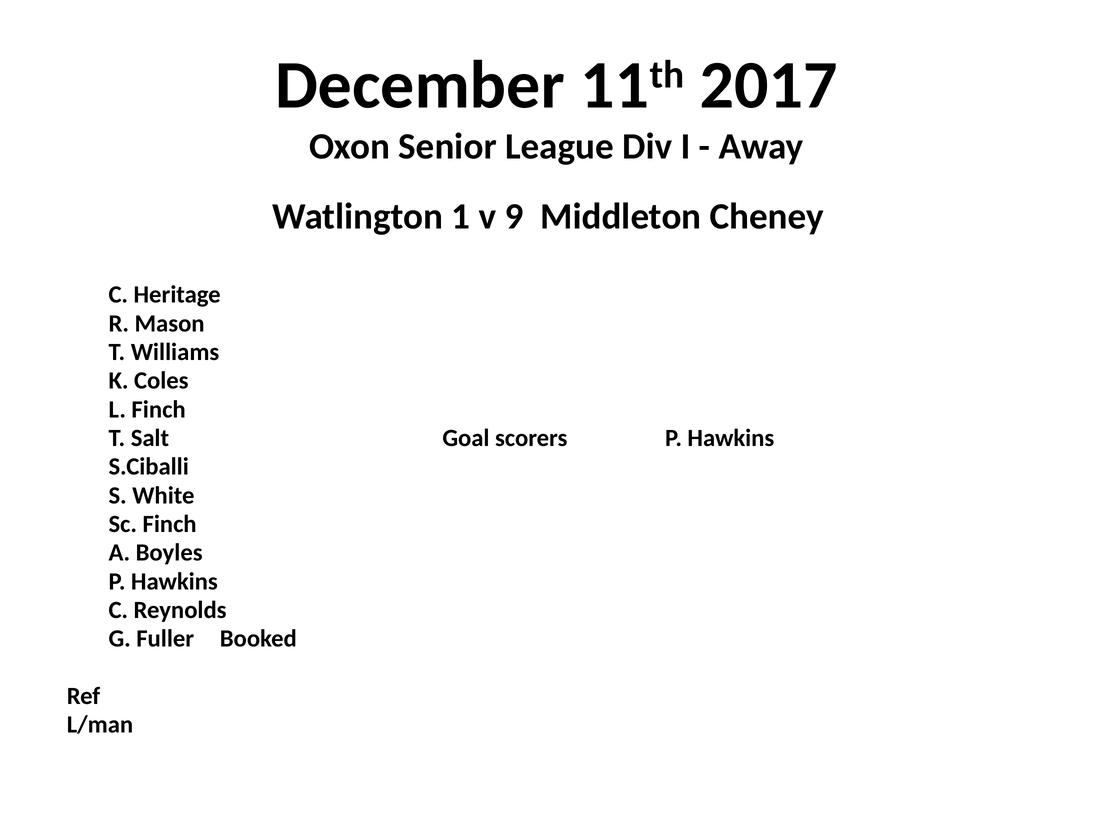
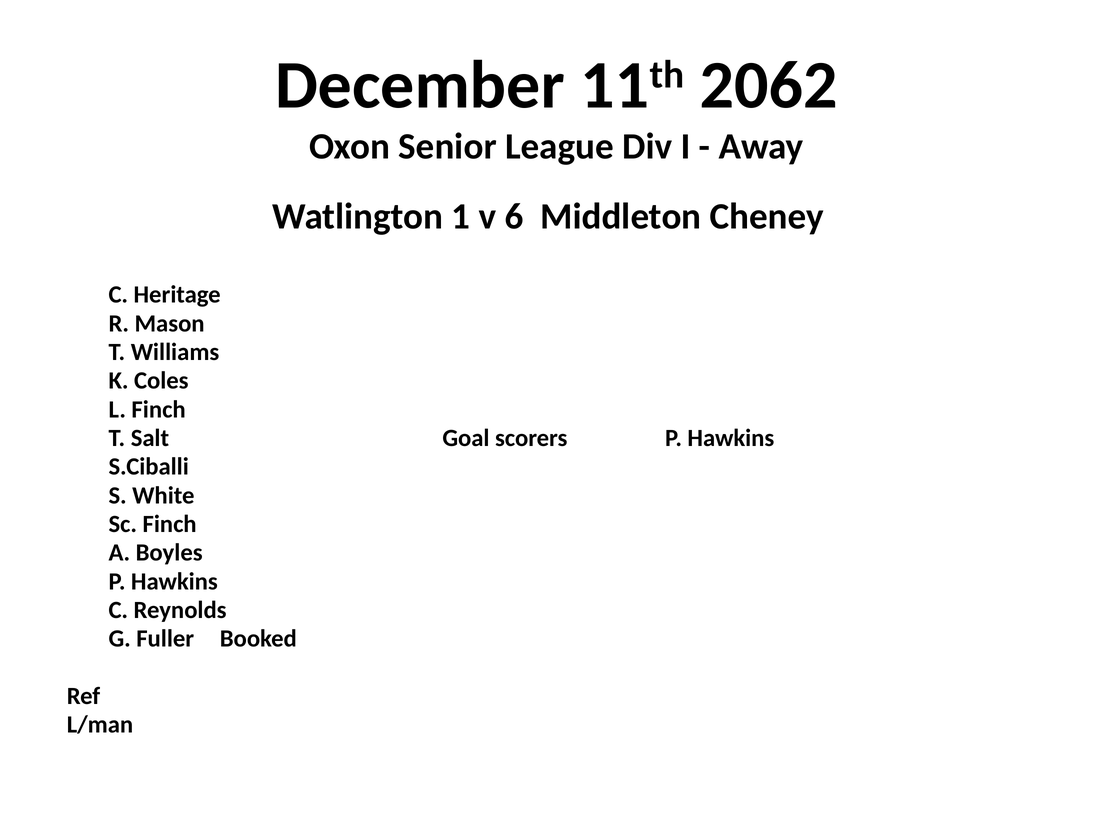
2017: 2017 -> 2062 (769, 85)
9: 9 -> 6 (514, 217)
